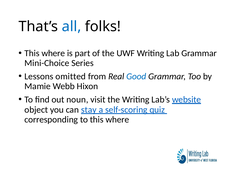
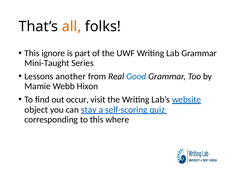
all colour: blue -> orange (72, 26)
where: where -> ignore (53, 53)
Mini-Choice: Mini-Choice -> Mini-Taught (47, 63)
omitted: omitted -> another (71, 76)
noun: noun -> occur (77, 100)
